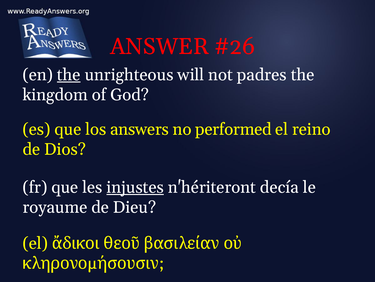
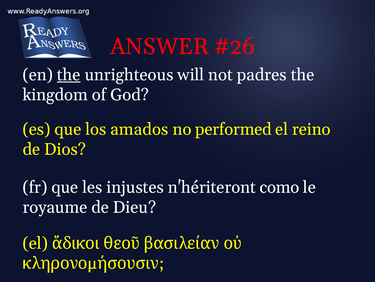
answers: answers -> amados (139, 129)
injustes underline: present -> none (135, 187)
decía: decía -> como (280, 187)
